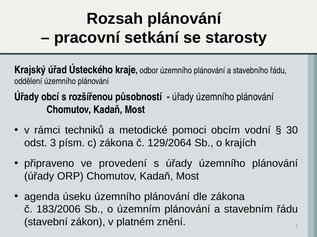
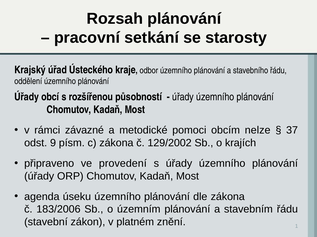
techniků: techniků -> závazné (84, 131)
vodní: vodní -> nelze (258, 131)
30: 30 -> 37 (292, 131)
3: 3 -> 9 (53, 143)
129/2064: 129/2064 -> 129/2002 (170, 143)
